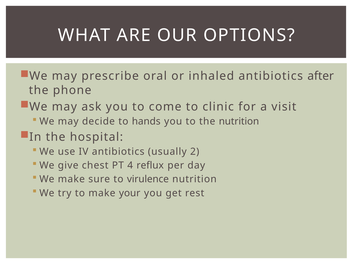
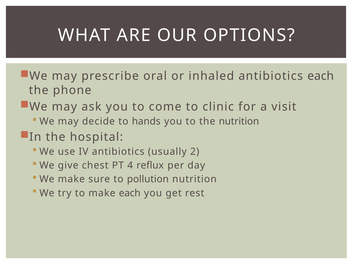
antibiotics after: after -> each (321, 76)
virulence: virulence -> pollution (148, 179)
make your: your -> each (130, 193)
